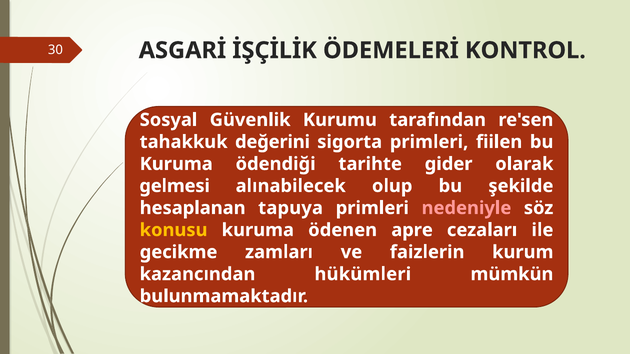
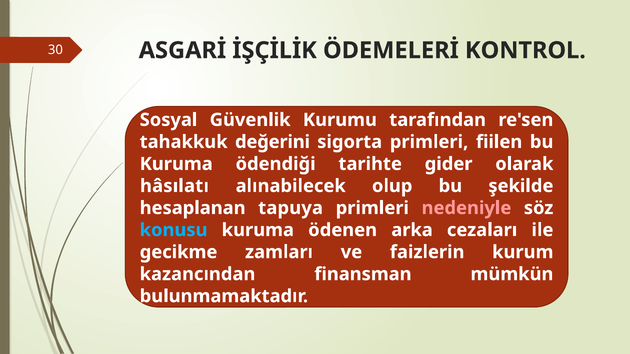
gelmesi: gelmesi -> hâsılatı (174, 186)
konusu colour: yellow -> light blue (174, 230)
apre: apre -> arka (412, 230)
hükümleri: hükümleri -> finansman (363, 274)
